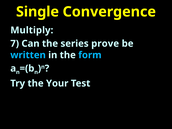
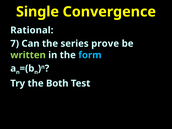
Multiply: Multiply -> Rational (32, 30)
written colour: light blue -> light green (28, 55)
Your: Your -> Both (57, 83)
